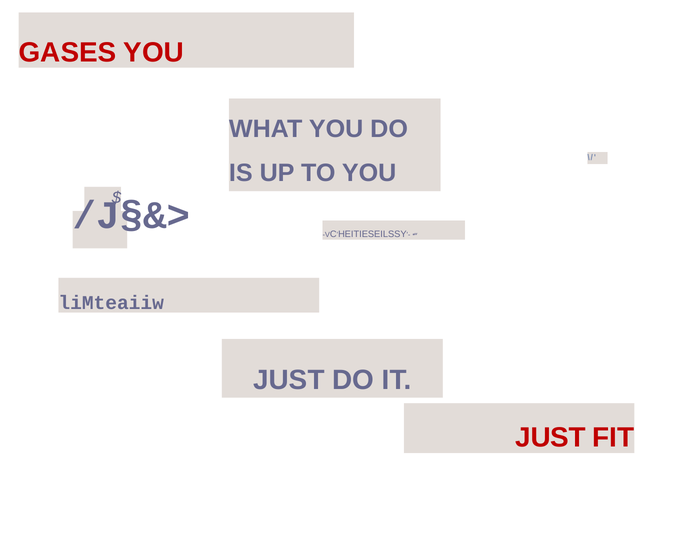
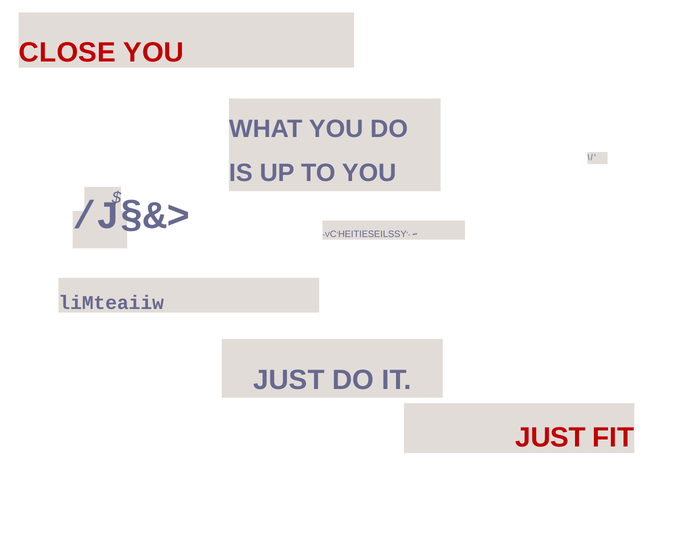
GASES: GASES -> CLOSE (67, 53)
